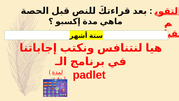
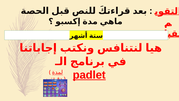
padlet underline: none -> present (89, 75)
